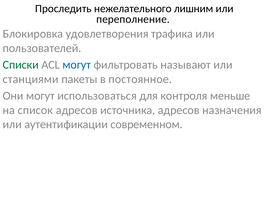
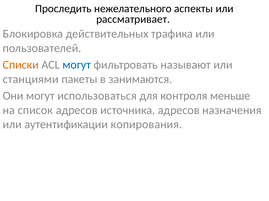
лишним: лишним -> аспекты (194, 9)
переполнение: переполнение -> рассматривает (133, 19)
удовлетворения: удовлетворения -> действительных (107, 34)
Списки colour: green -> orange (21, 65)
постоянное: постоянное -> занимаются (140, 79)
современном: современном -> копирования (146, 125)
